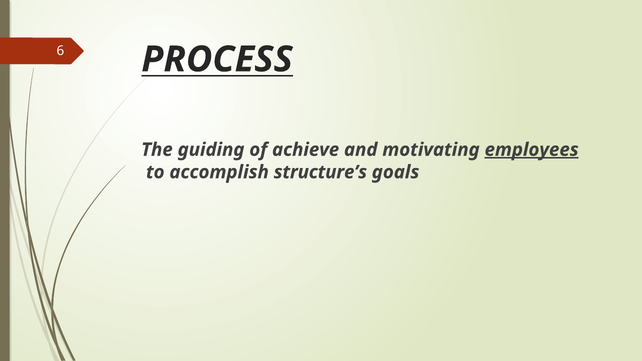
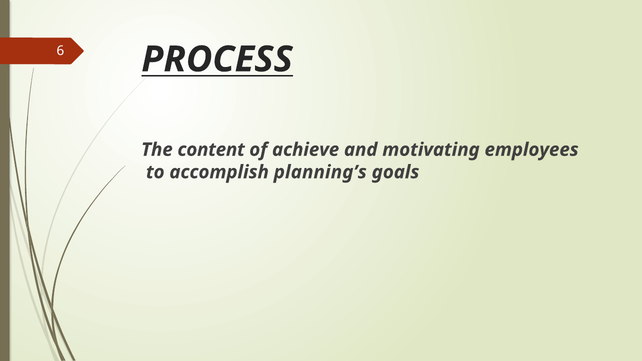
guiding: guiding -> content (211, 150)
employees underline: present -> none (532, 150)
structure’s: structure’s -> planning’s (320, 172)
